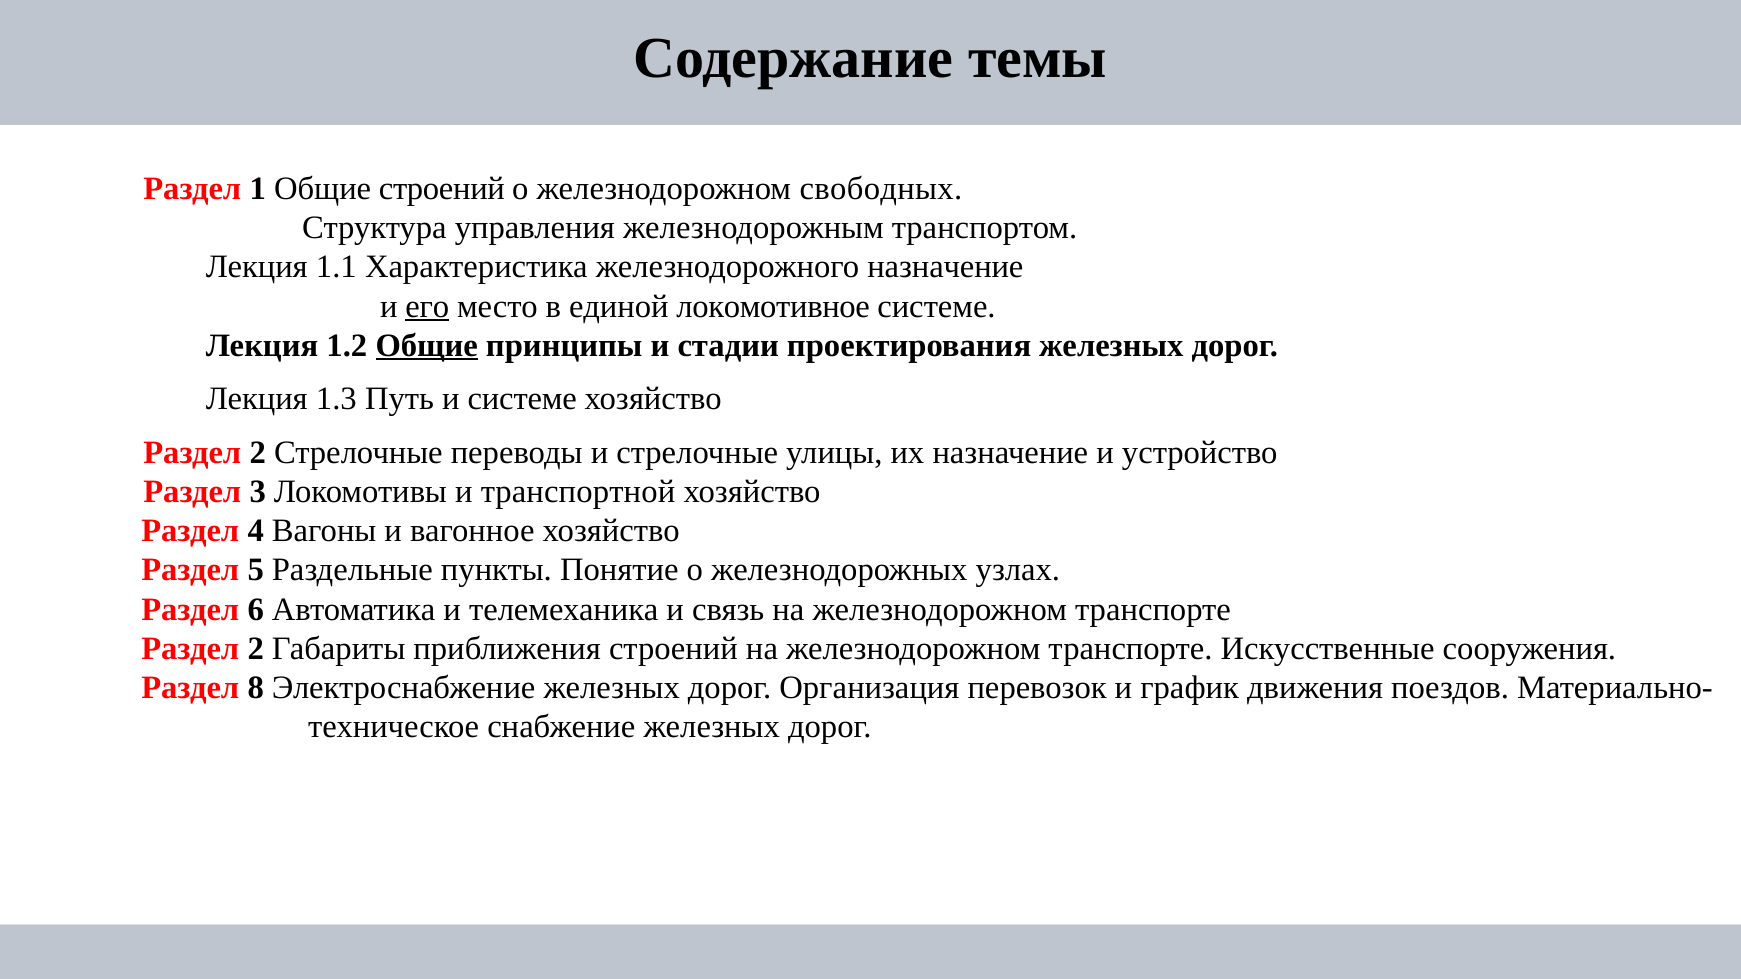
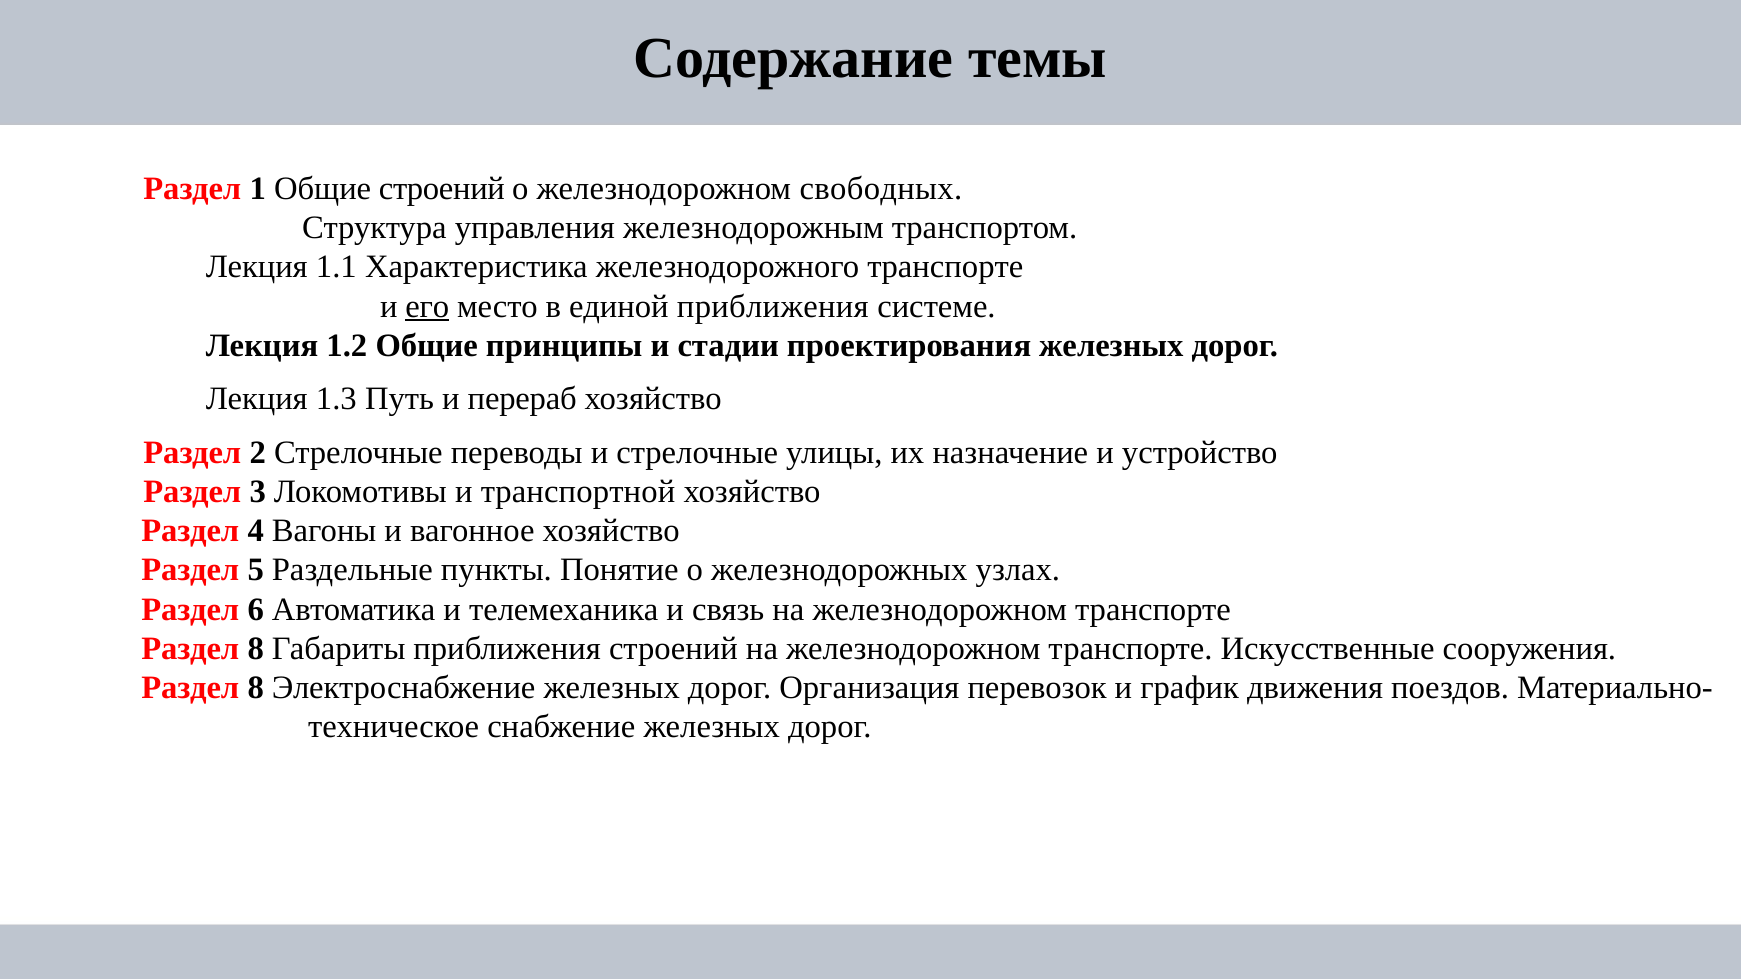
железнодорожного назначение: назначение -> транспорте (945, 267)
единой локомотивное: локомотивное -> приближения (773, 306)
Общие underline: present -> none (427, 346)
и системе: системе -> перераб (522, 399)
2: 2 -> 8 (256, 649)
